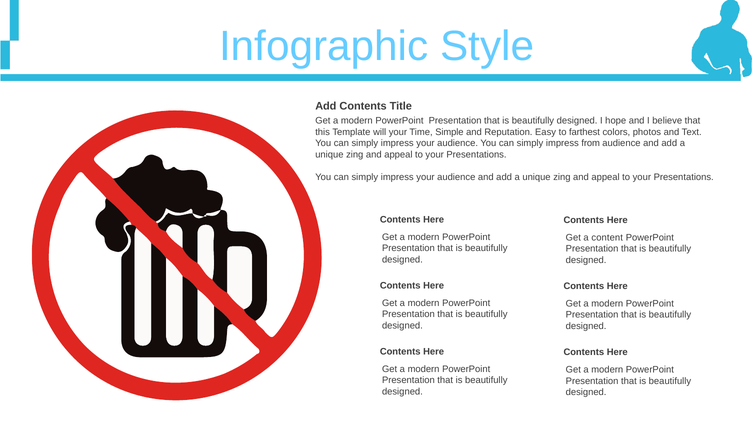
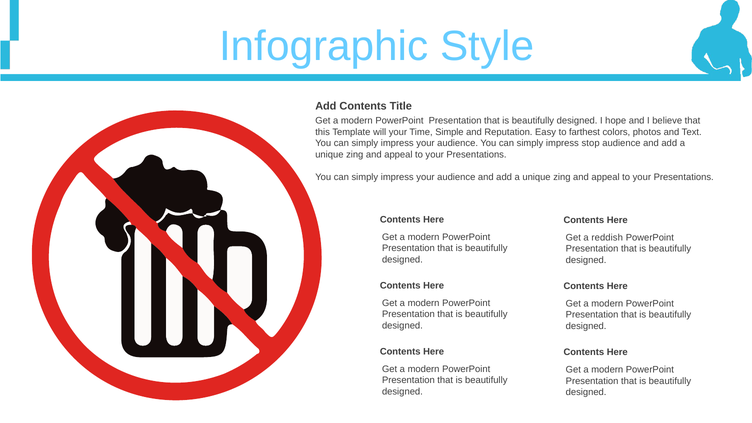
from: from -> stop (591, 143)
content: content -> reddish (607, 238)
